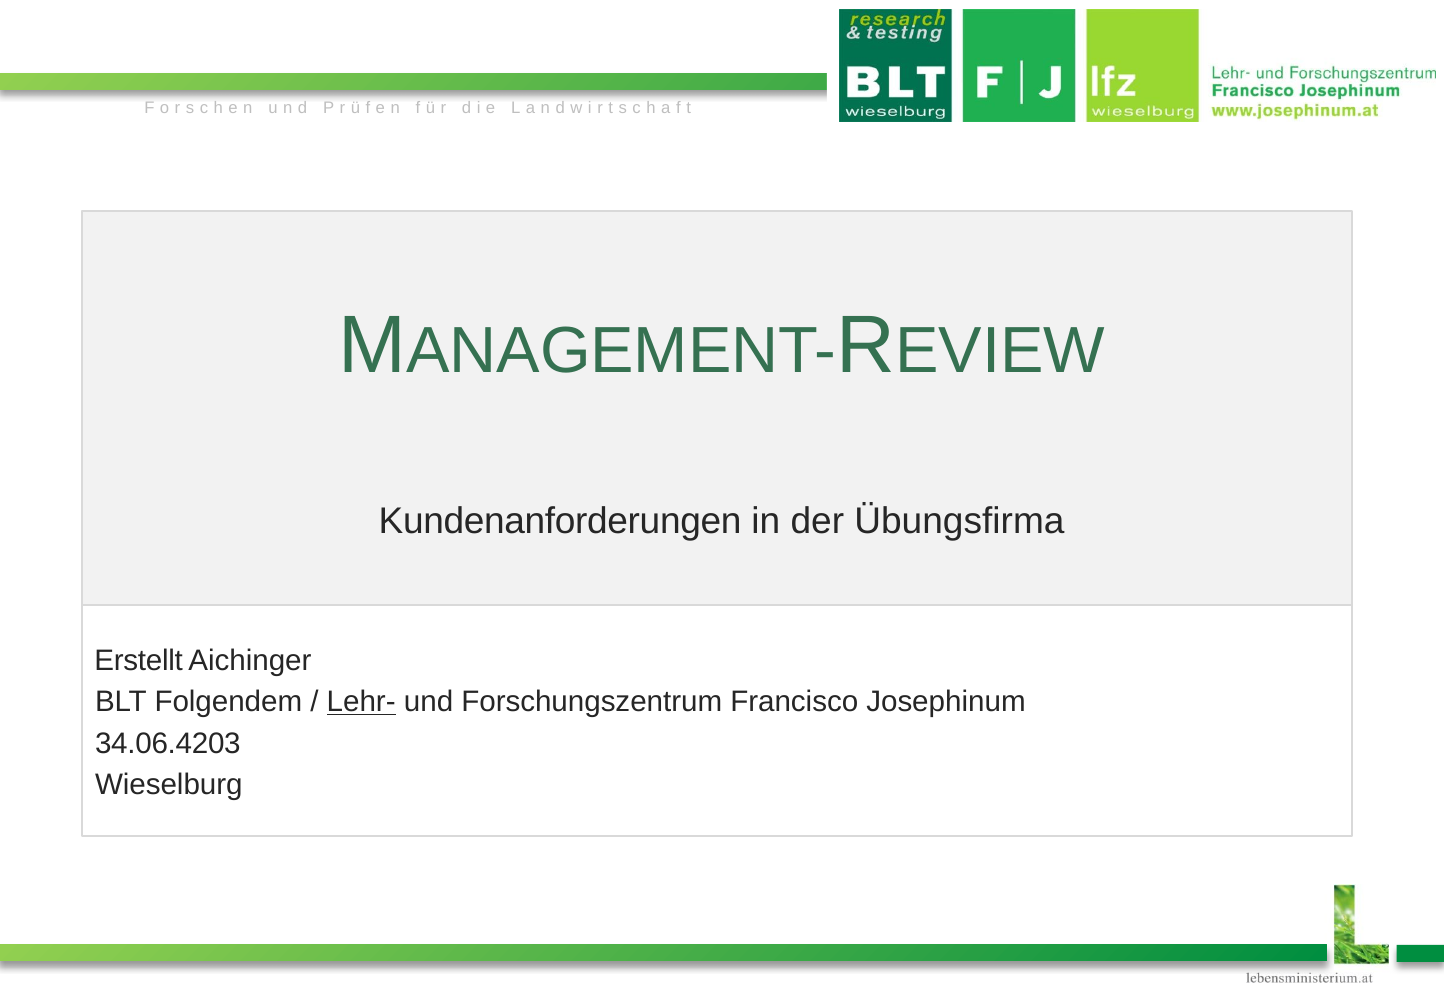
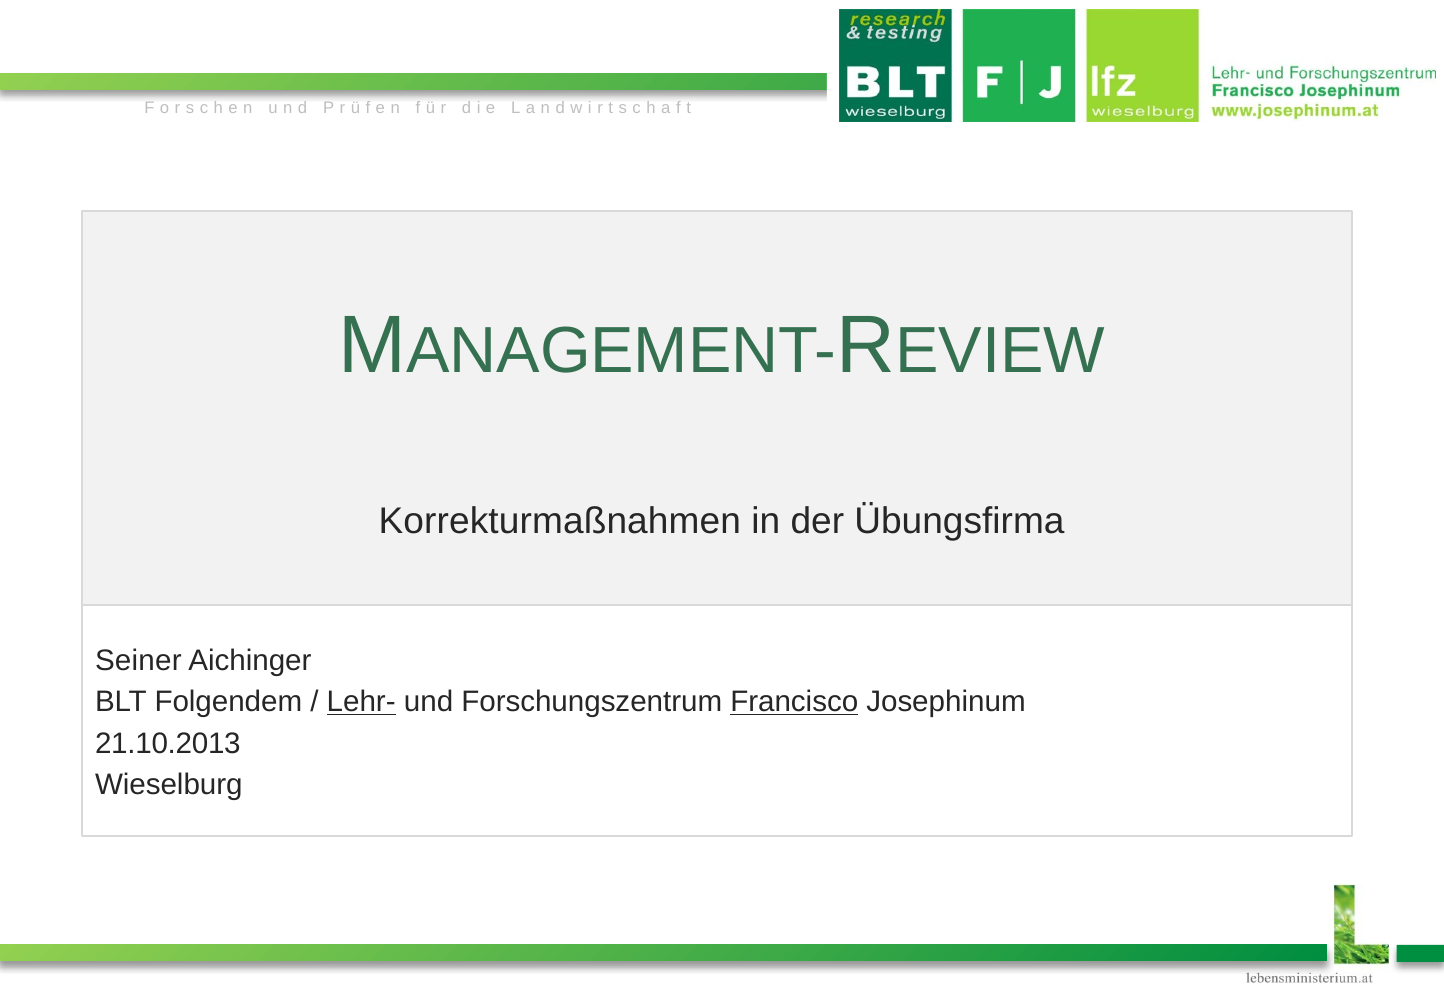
Kundenanforderungen: Kundenanforderungen -> Korrekturmaßnahmen (560, 521)
Erstellt: Erstellt -> Seiner (138, 660)
Francisco underline: none -> present (794, 702)
34.06.4203: 34.06.4203 -> 21.10.2013 (168, 743)
